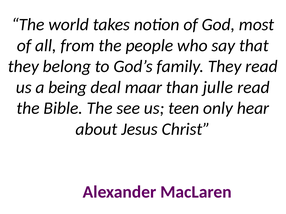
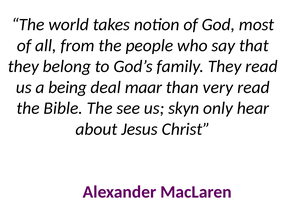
julle: julle -> very (218, 87)
teen: teen -> skyn (184, 108)
